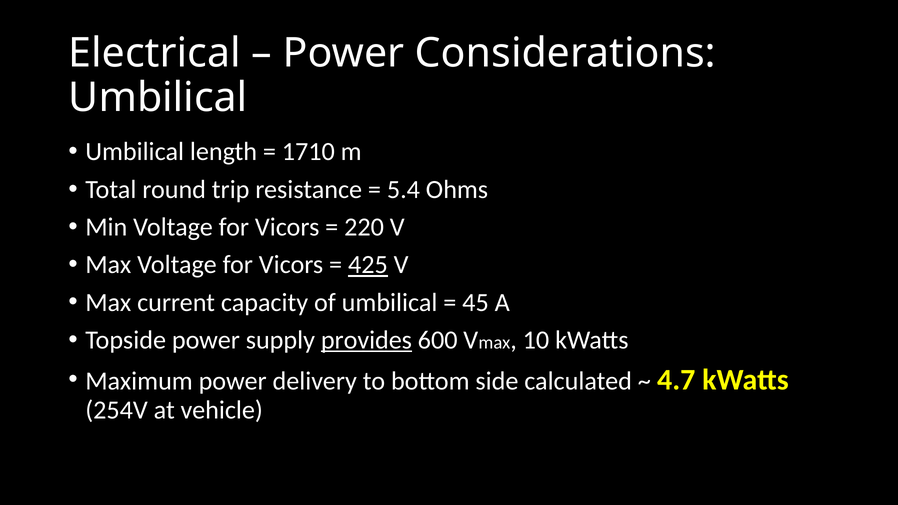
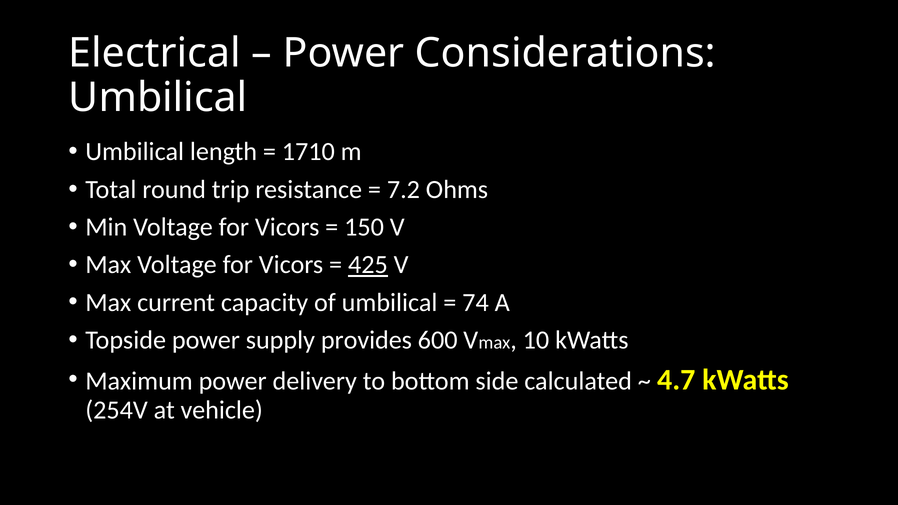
5.4: 5.4 -> 7.2 (403, 189)
220: 220 -> 150 (364, 227)
45: 45 -> 74 (475, 302)
provides underline: present -> none (366, 340)
